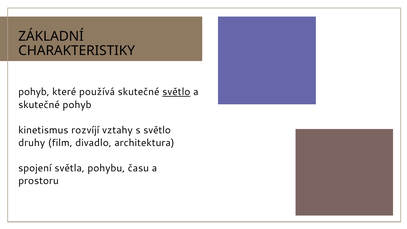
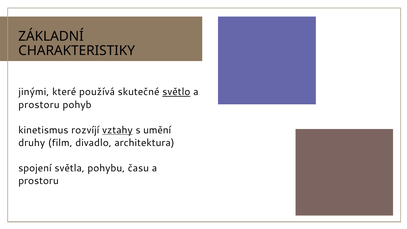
pohyb: pohyb -> jinými (34, 92)
skutečné: skutečné -> prostoru (39, 105)
vztahy underline: none -> present (117, 130)
s světlo: světlo -> umění (157, 130)
